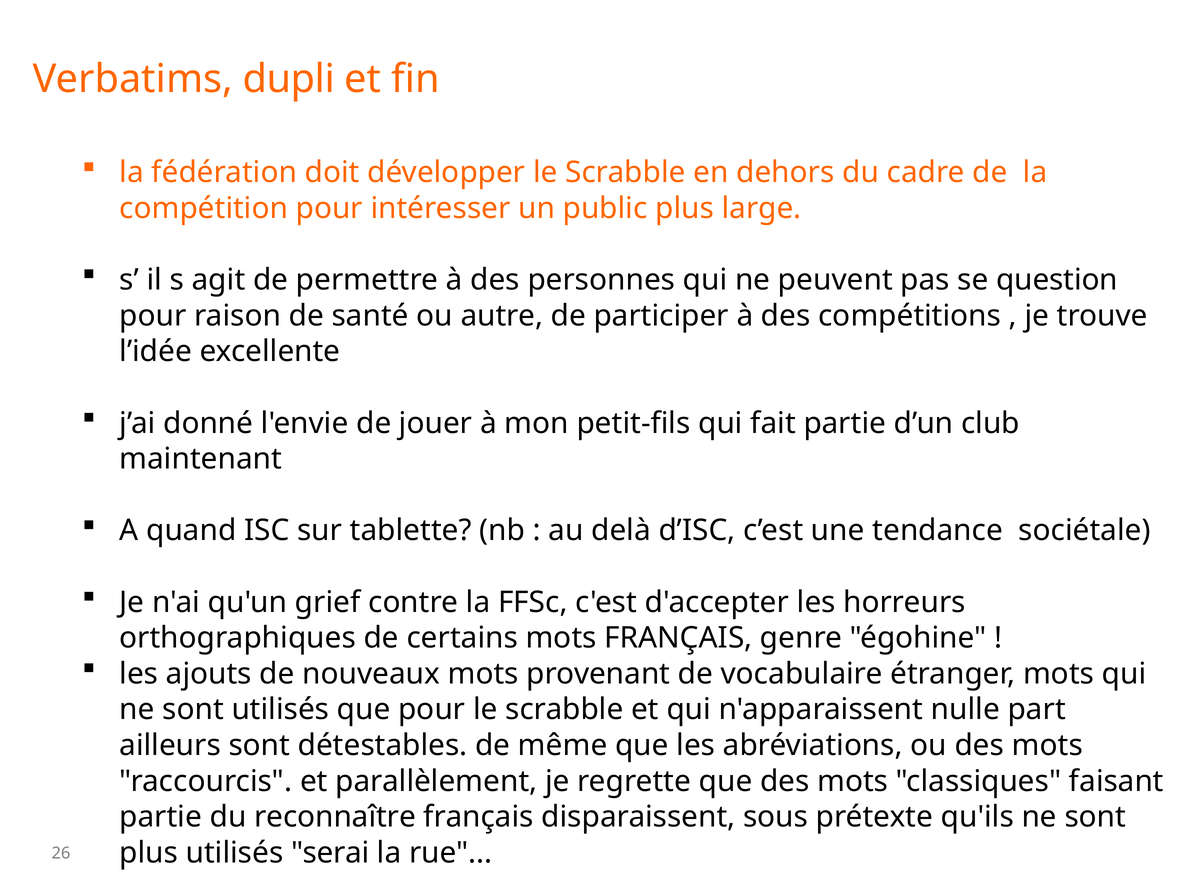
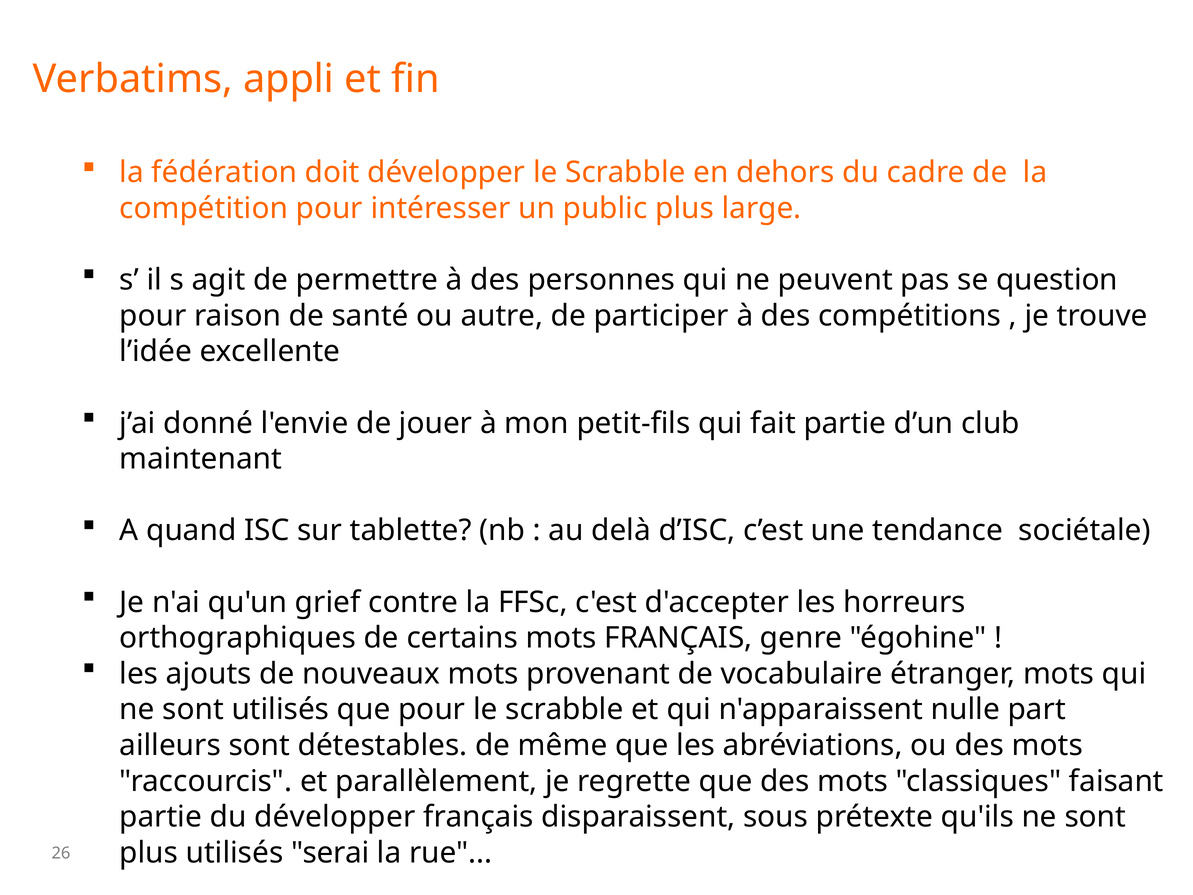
dupli: dupli -> appli (289, 79)
du reconnaître: reconnaître -> développer (335, 817)
